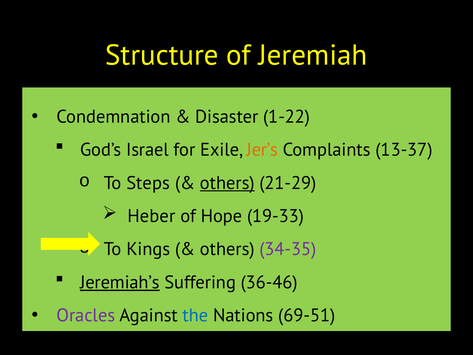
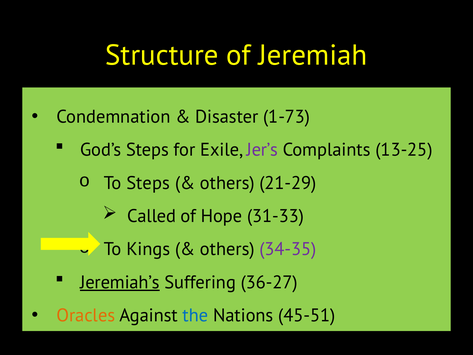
1-22: 1-22 -> 1-73 (287, 117)
God’s Israel: Israel -> Steps (147, 150)
Jer’s colour: orange -> purple (262, 150)
13-37: 13-37 -> 13-25 (404, 150)
others underline: present -> none (227, 183)
Heber: Heber -> Called (152, 216)
19-33: 19-33 -> 31-33 (276, 216)
36-46: 36-46 -> 36-27 (269, 282)
Oracles colour: purple -> orange (86, 315)
69-51: 69-51 -> 45-51 (307, 315)
